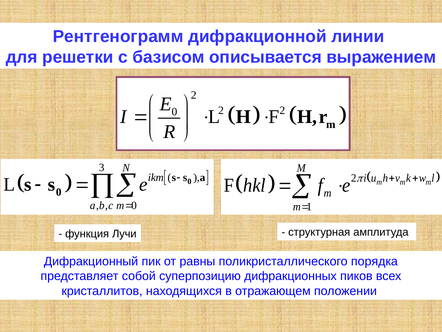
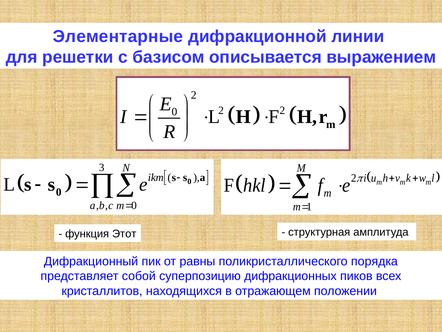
Рентгенограмм: Рентгенограмм -> Элементарные (118, 36)
Лучи: Лучи -> Этот (124, 234)
